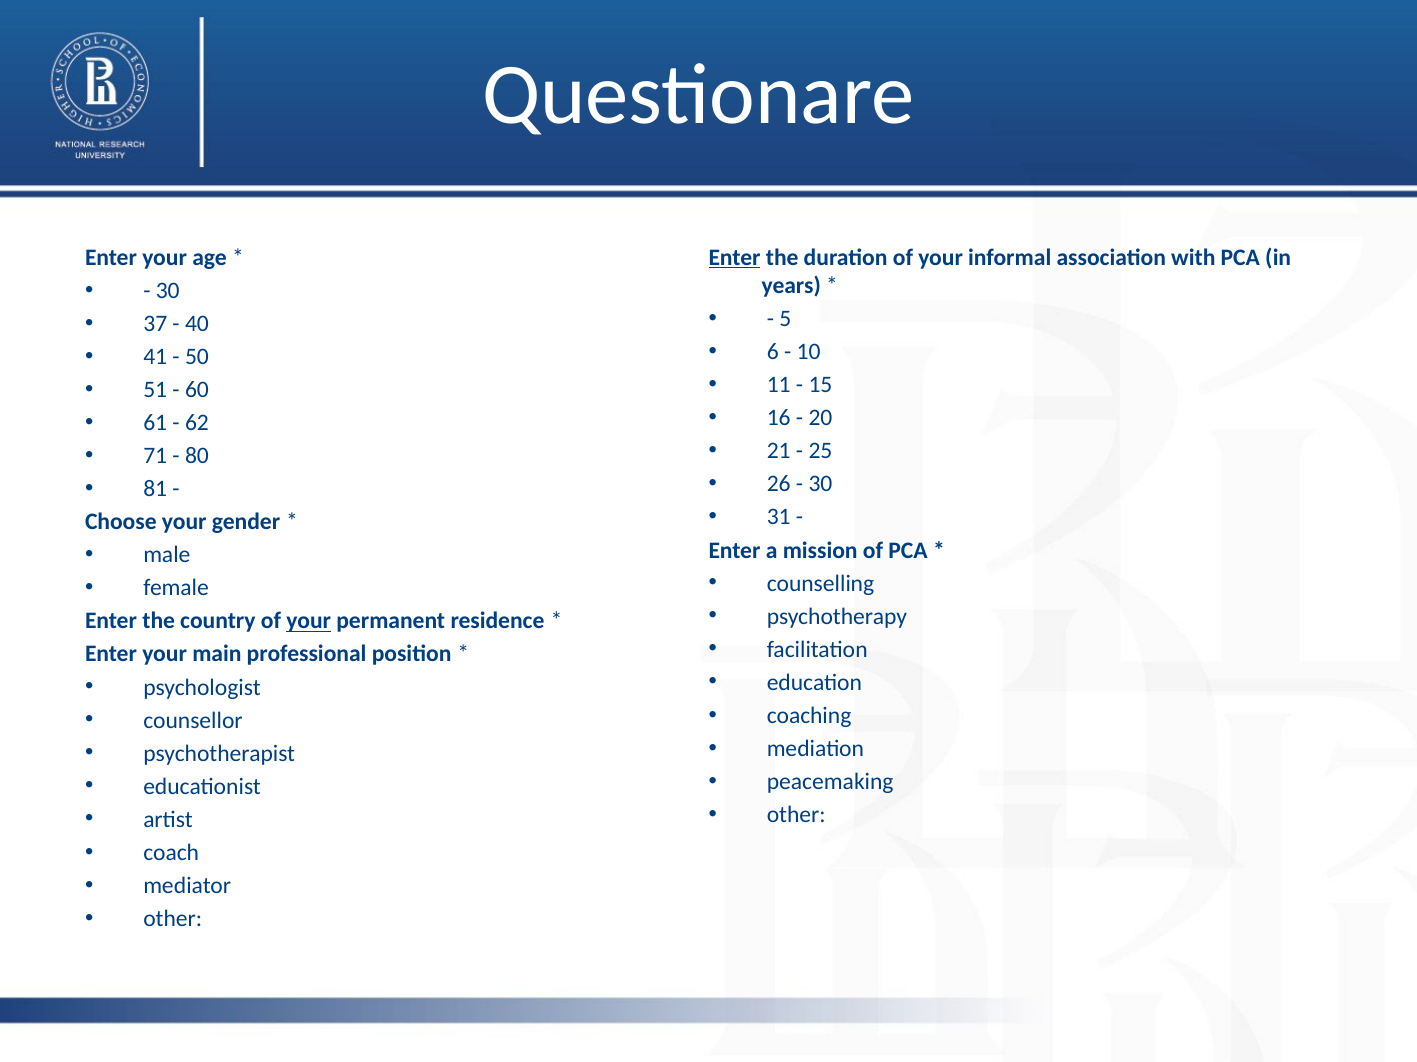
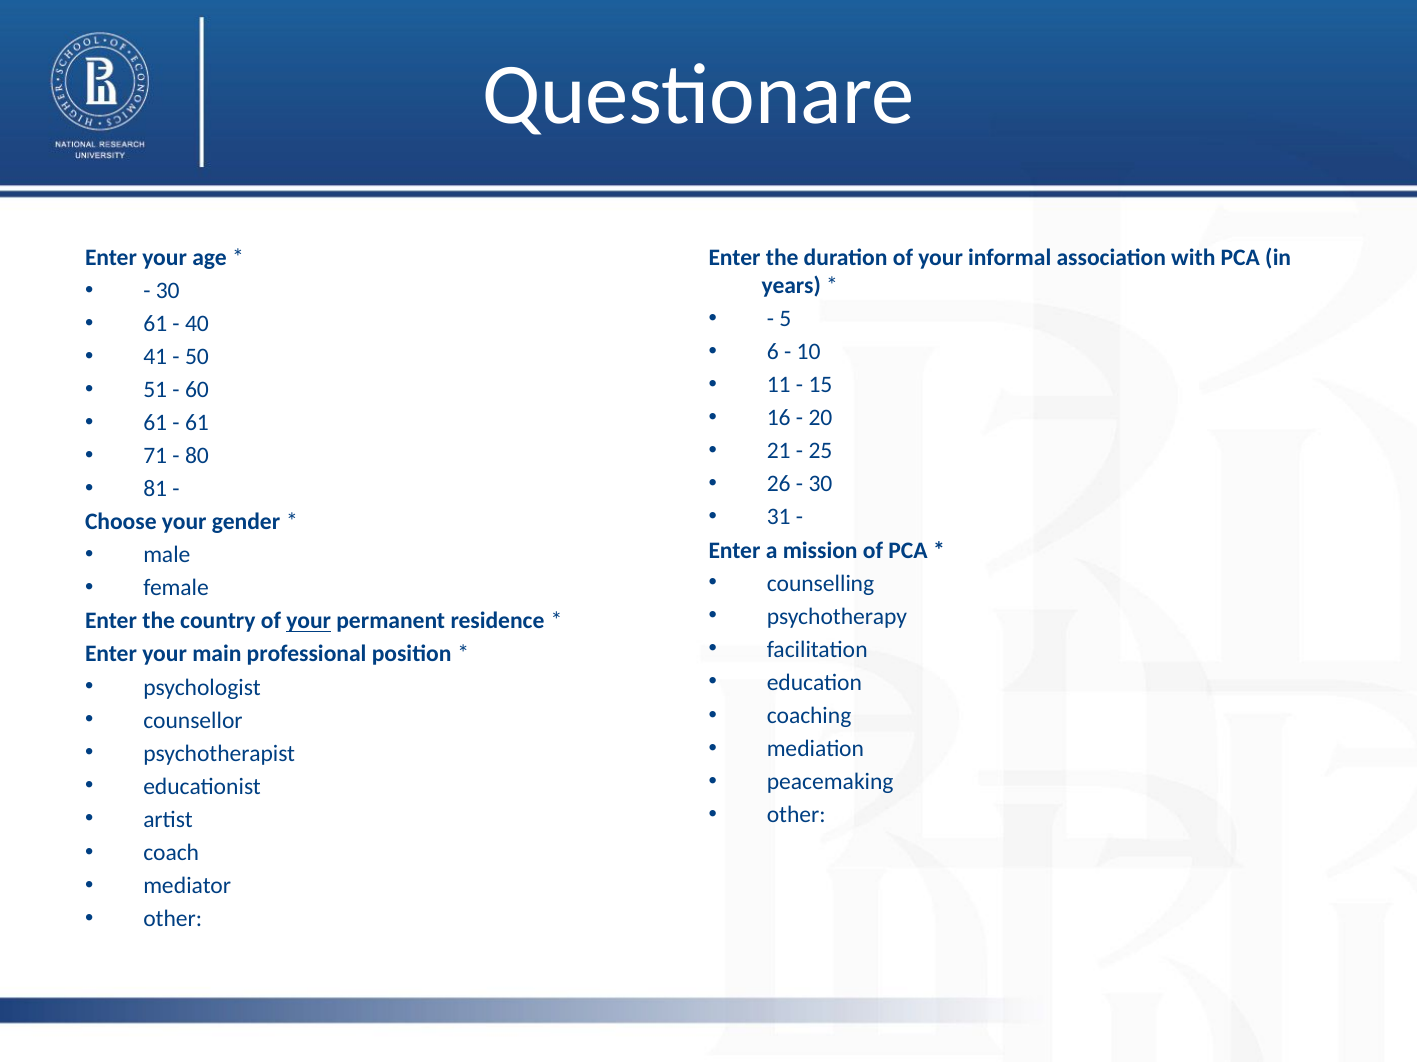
Enter underline: present -> none (735, 258)
37: 37 -> 61 (155, 324)
62: 62 -> 61 (197, 423)
